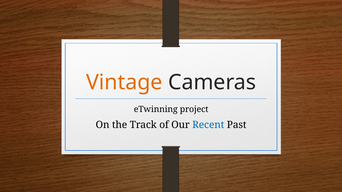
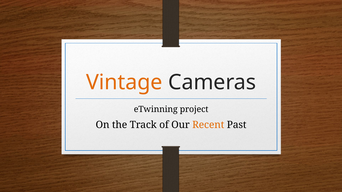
Recent colour: blue -> orange (208, 125)
